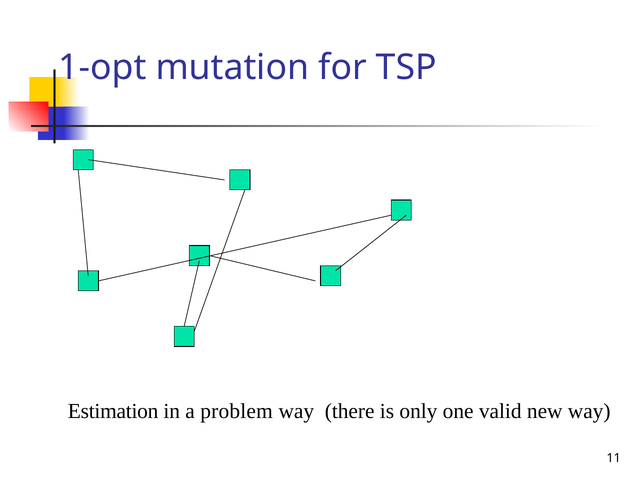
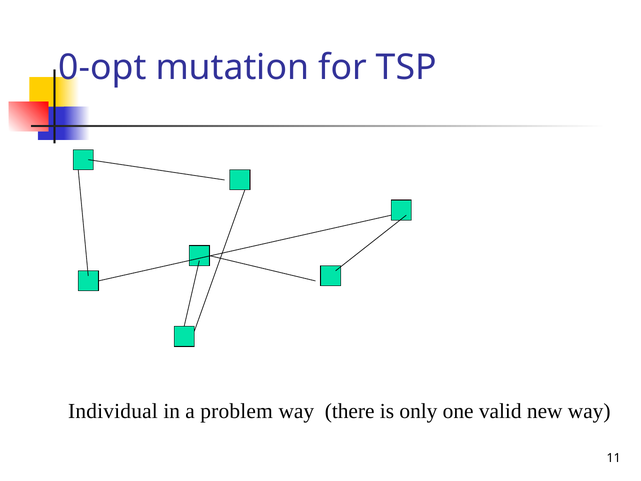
1-opt: 1-opt -> 0-opt (102, 68)
Estimation: Estimation -> Individual (113, 411)
